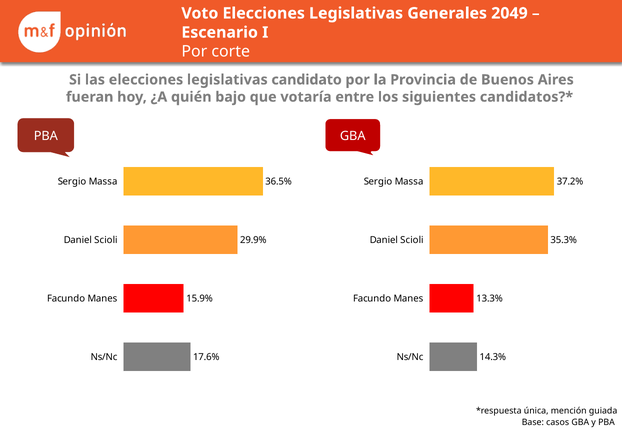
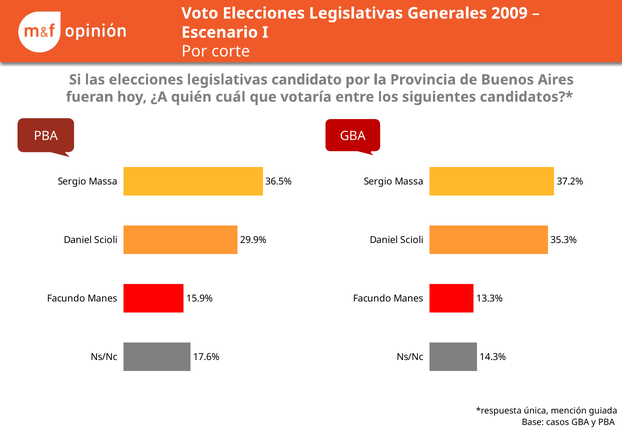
2049: 2049 -> 2009 (509, 13)
bajo: bajo -> cuál (231, 97)
